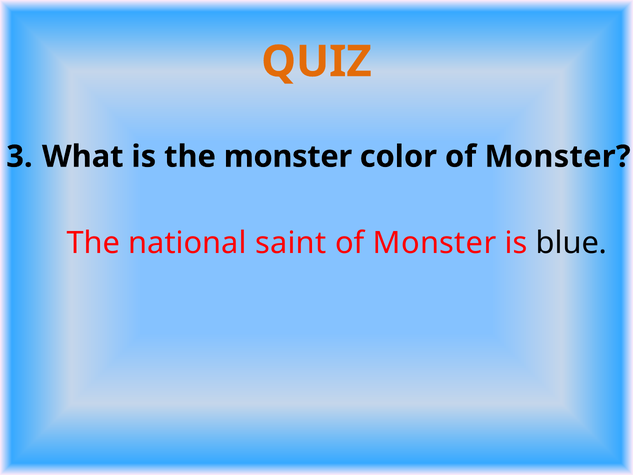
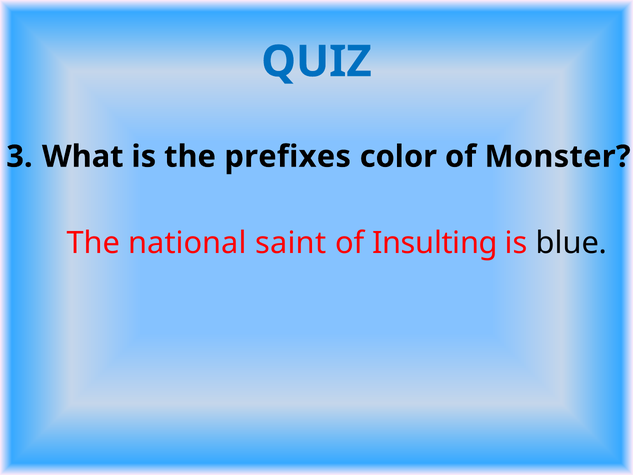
QUIZ colour: orange -> blue (316, 62)
the monster: monster -> prefixes (288, 157)
Monster: Monster -> Insulting (435, 243)
